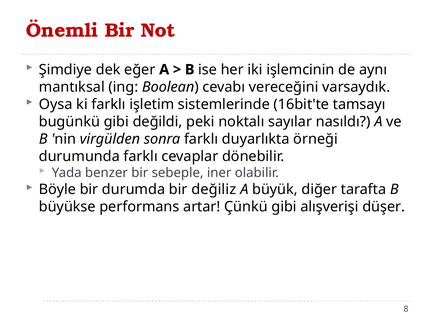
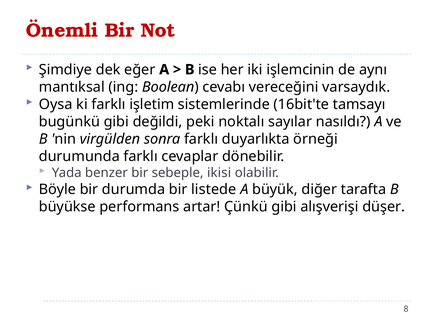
iner: iner -> ikisi (219, 173)
değiliz: değiliz -> listede (214, 189)
